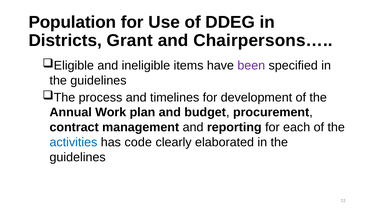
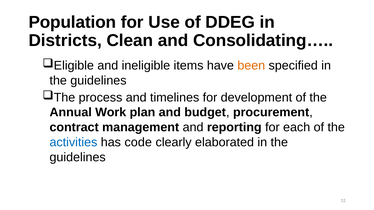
Grant: Grant -> Clean (130, 41)
Chairpersons…: Chairpersons… -> Consolidating… (263, 41)
been colour: purple -> orange (251, 66)
